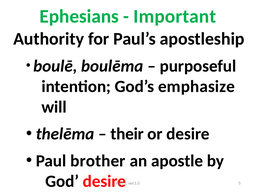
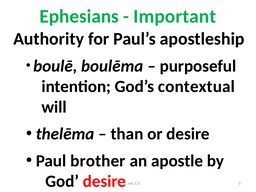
emphasize: emphasize -> contextual (196, 87)
their: their -> than (127, 134)
